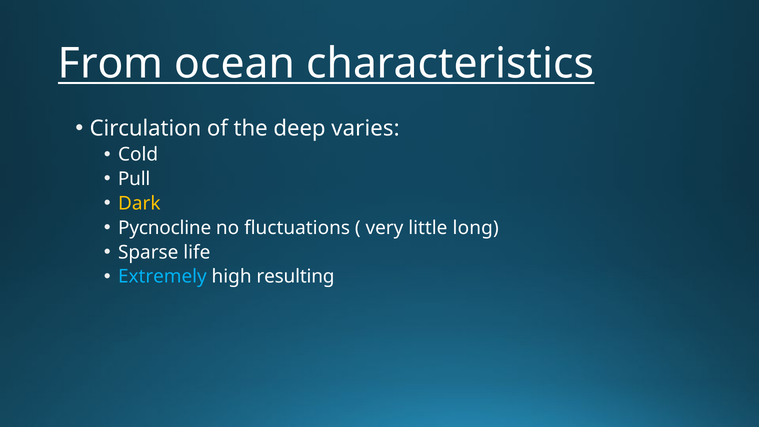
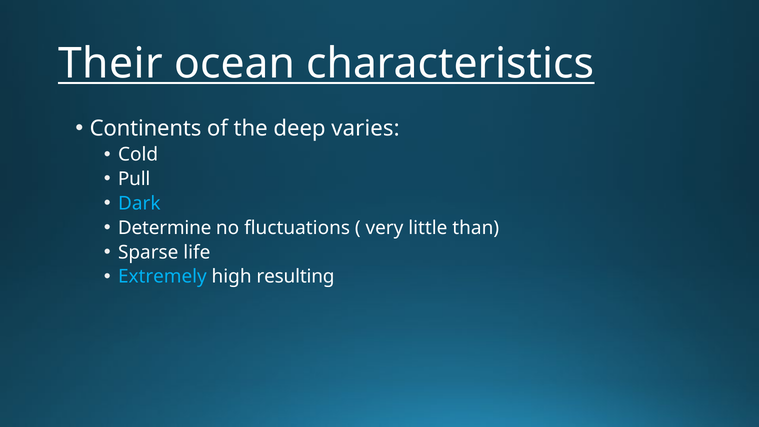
From: From -> Their (110, 64)
Circulation: Circulation -> Continents (146, 128)
Dark colour: yellow -> light blue (139, 203)
Pycnocline: Pycnocline -> Determine (165, 228)
long: long -> than (476, 228)
